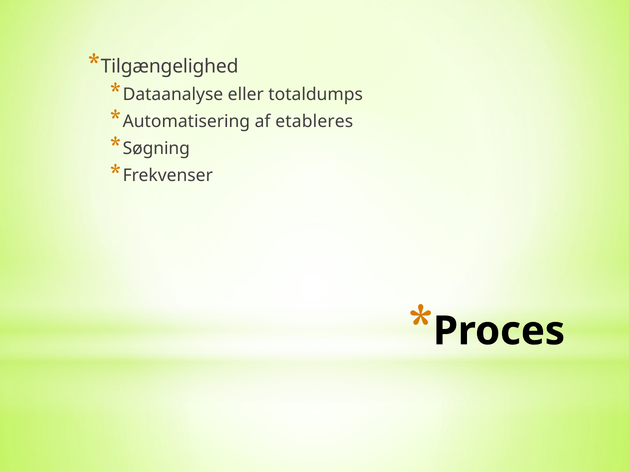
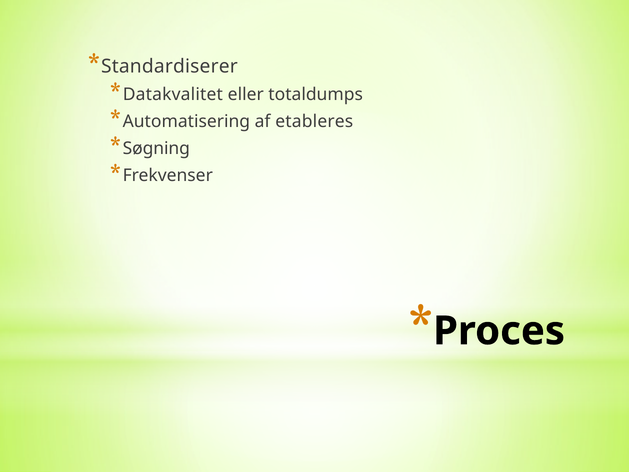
Tilgængelighed: Tilgængelighed -> Standardiserer (169, 66)
Dataanalyse: Dataanalyse -> Datakvalitet (173, 94)
